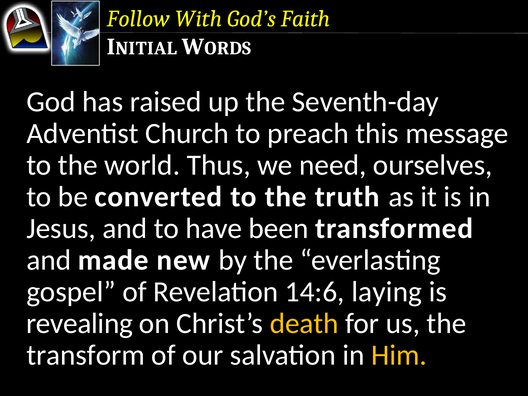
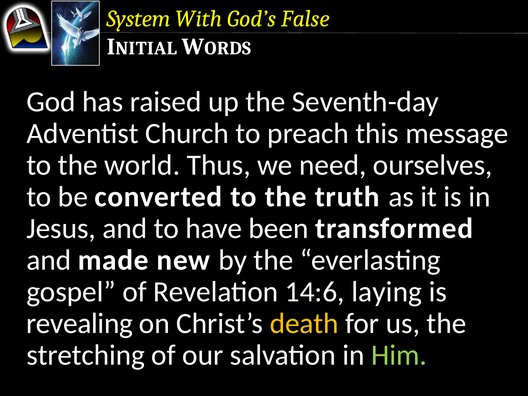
Follow: Follow -> System (138, 19)
Faith: Faith -> False (305, 19)
transform: transform -> stretching (86, 355)
Him colour: yellow -> light green (399, 355)
